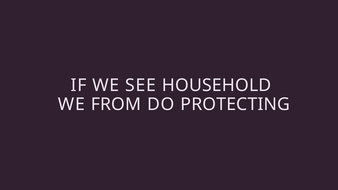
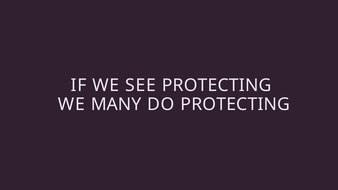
SEE HOUSEHOLD: HOUSEHOLD -> PROTECTING (217, 85)
FROM: FROM -> MANY (116, 104)
